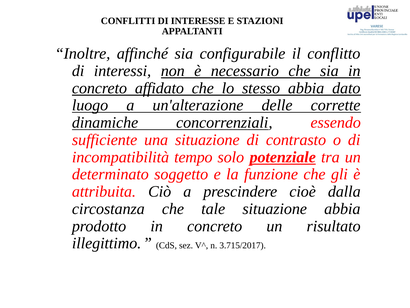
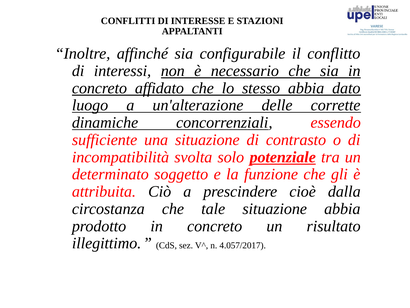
tempo: tempo -> svolta (193, 157)
3.715/2017: 3.715/2017 -> 4.057/2017 (243, 245)
